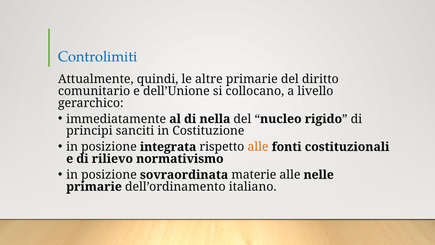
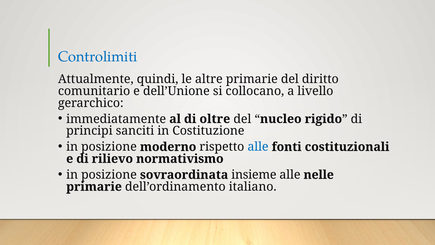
nella: nella -> oltre (215, 119)
integrata: integrata -> moderno (168, 147)
alle colour: orange -> blue (258, 147)
materie: materie -> insieme (254, 175)
